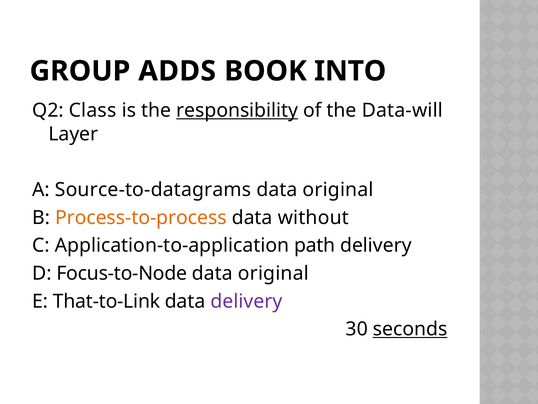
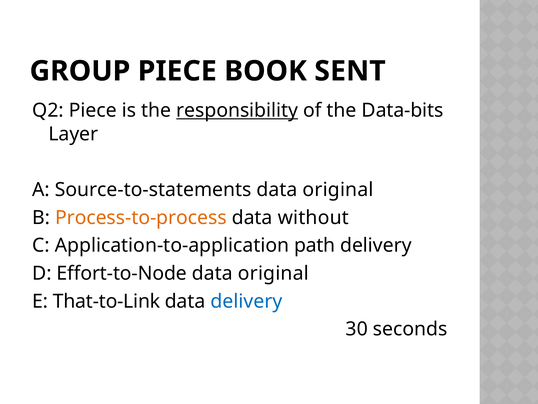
GROUP ADDS: ADDS -> PIECE (177, 71)
INTO: INTO -> SENT (350, 71)
Q2 Class: Class -> Piece (93, 110)
Data-will: Data-will -> Data-bits (403, 110)
Source-to-datagrams: Source-to-datagrams -> Source-to-statements (153, 189)
Focus-to-Node: Focus-to-Node -> Effort-to-Node (122, 273)
delivery colour: purple -> blue (246, 301)
seconds underline: present -> none (410, 329)
